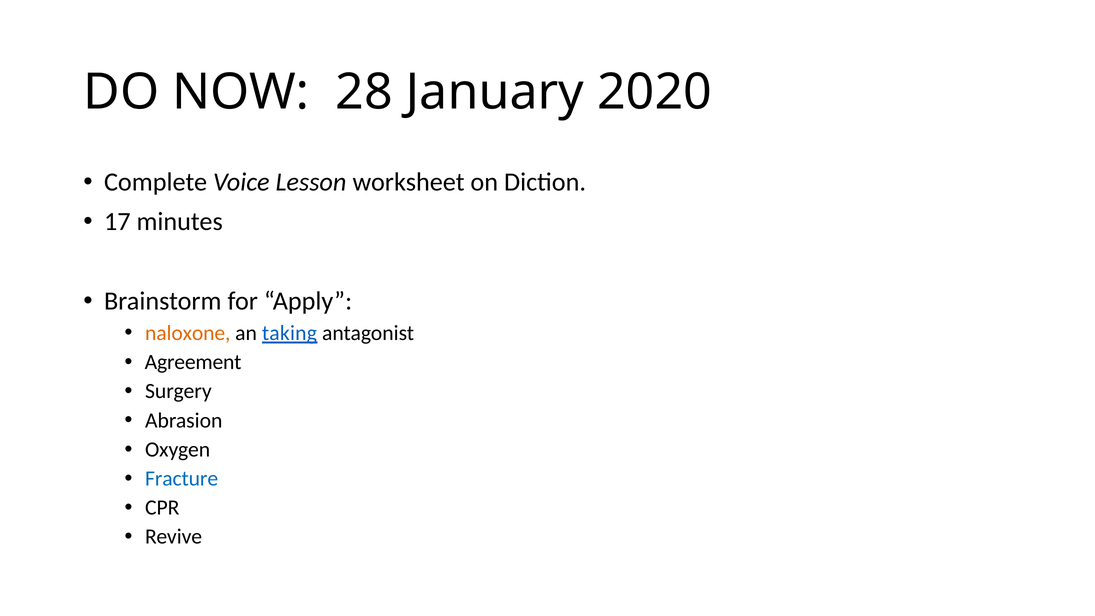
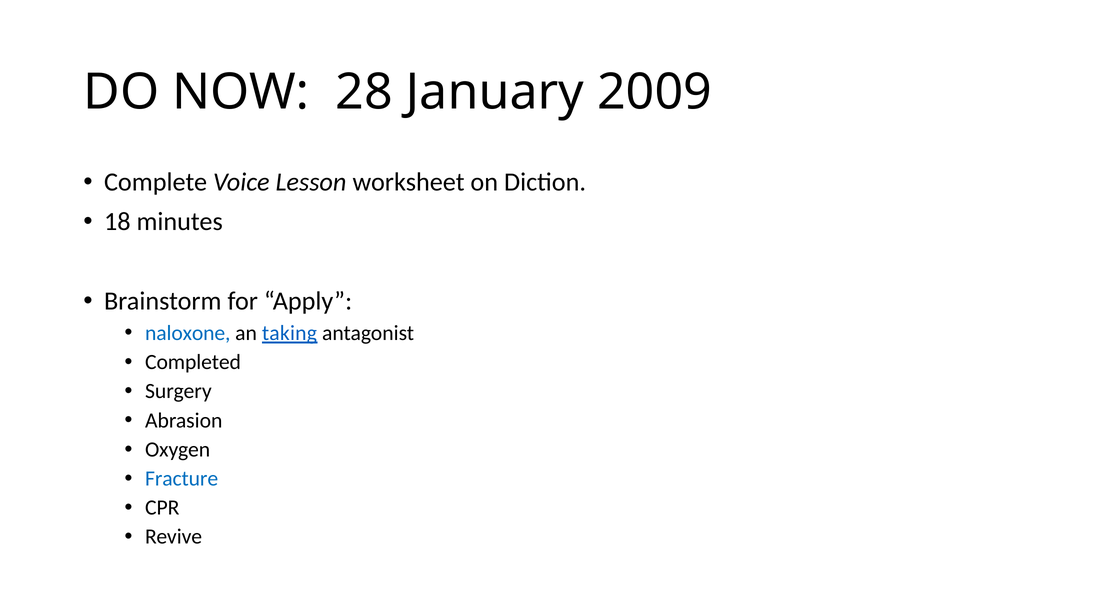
2020: 2020 -> 2009 (655, 92)
17: 17 -> 18 (117, 222)
naloxone colour: orange -> blue (188, 333)
Agreement: Agreement -> Completed (193, 362)
